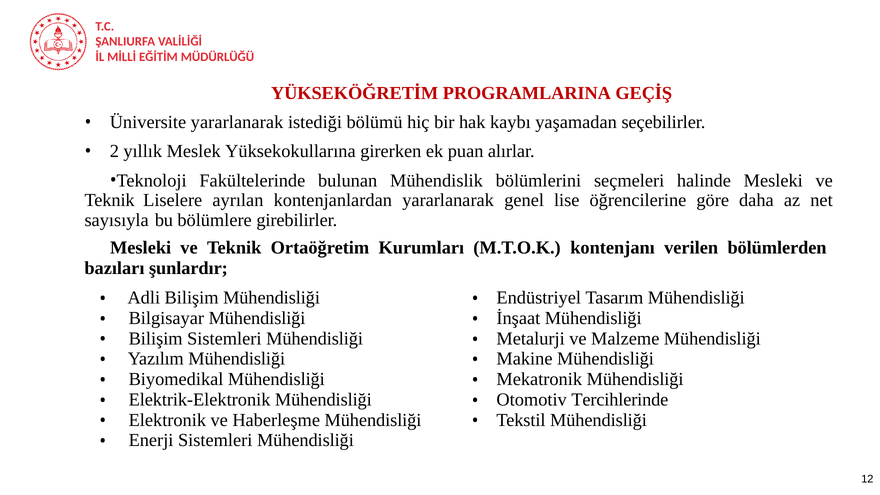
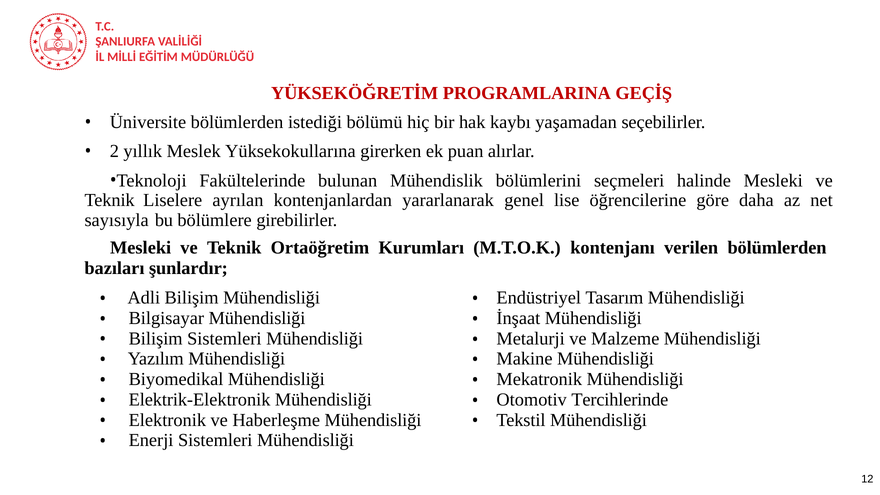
Üniversite yararlanarak: yararlanarak -> bölümlerden (237, 122)
